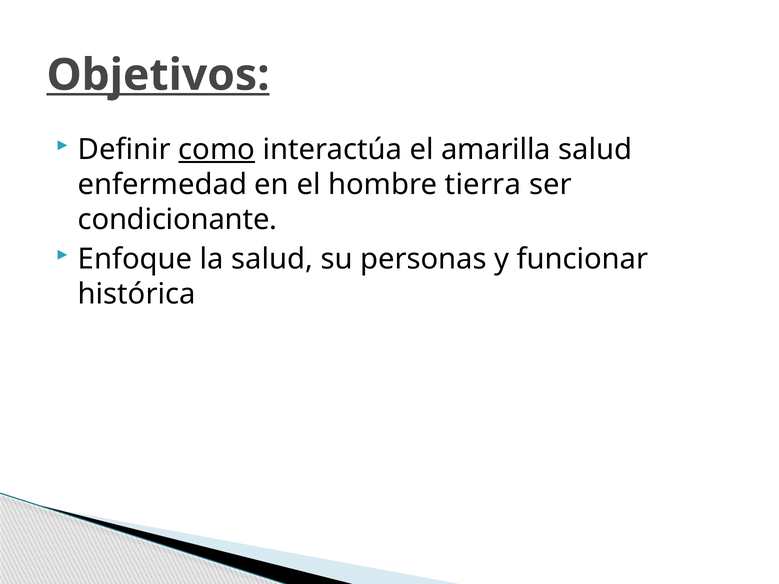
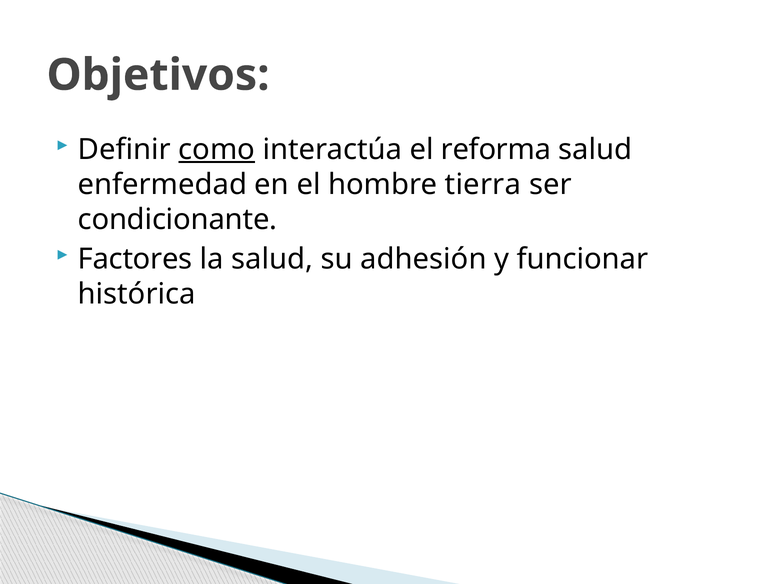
Objetivos underline: present -> none (158, 75)
amarilla: amarilla -> reforma (496, 150)
Enfoque: Enfoque -> Factores (135, 259)
personas: personas -> adhesión (423, 259)
